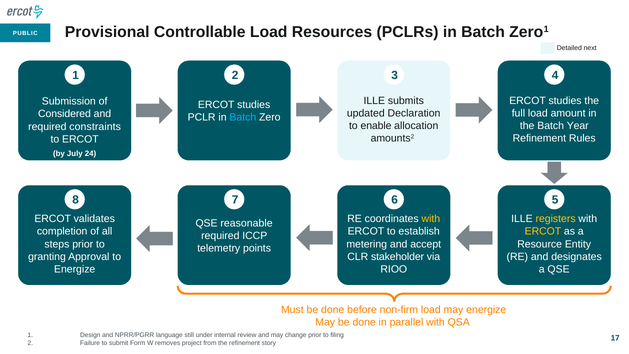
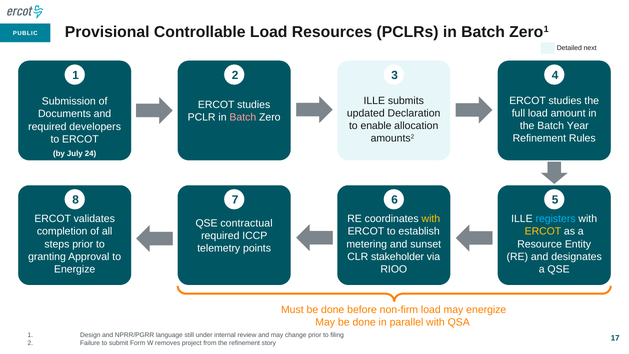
Considered: Considered -> Documents (64, 114)
Batch colour: light blue -> pink (243, 117)
constraints: constraints -> developers (95, 126)
registers colour: yellow -> light blue (556, 219)
reasonable: reasonable -> contractual (247, 223)
accept: accept -> sunset (426, 244)
